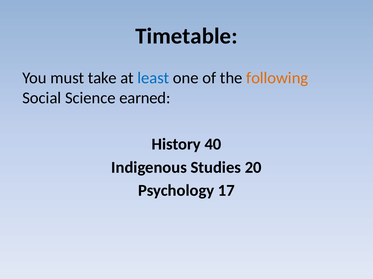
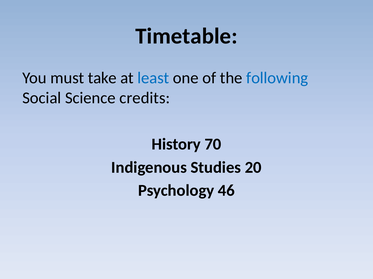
following colour: orange -> blue (277, 78)
earned: earned -> credits (145, 98)
40: 40 -> 70 (213, 145)
17: 17 -> 46 (226, 191)
